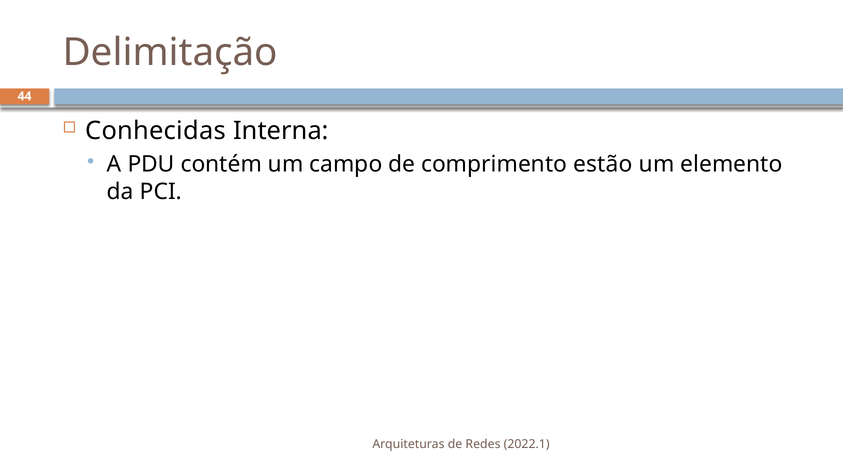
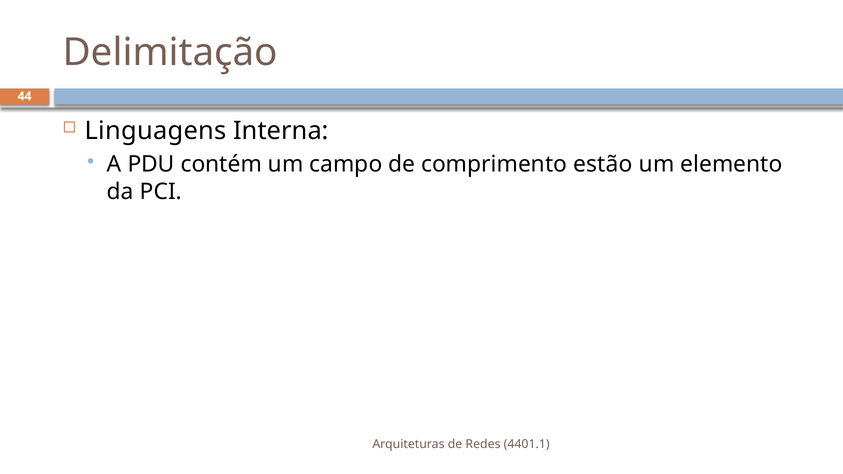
Conhecidas: Conhecidas -> Linguagens (156, 131)
2022.1: 2022.1 -> 4401.1 (527, 444)
